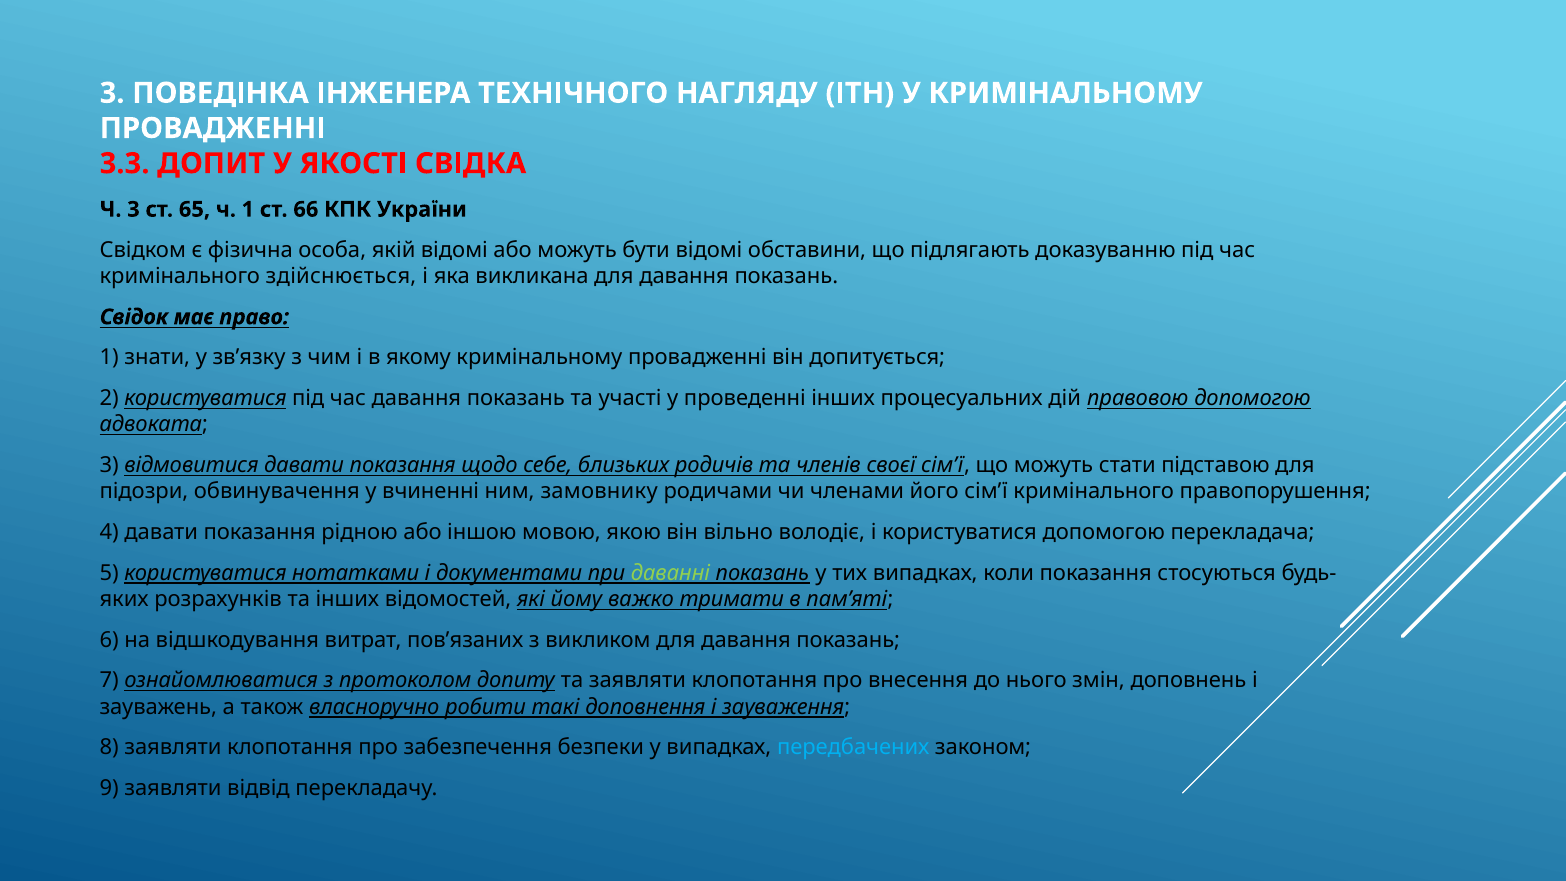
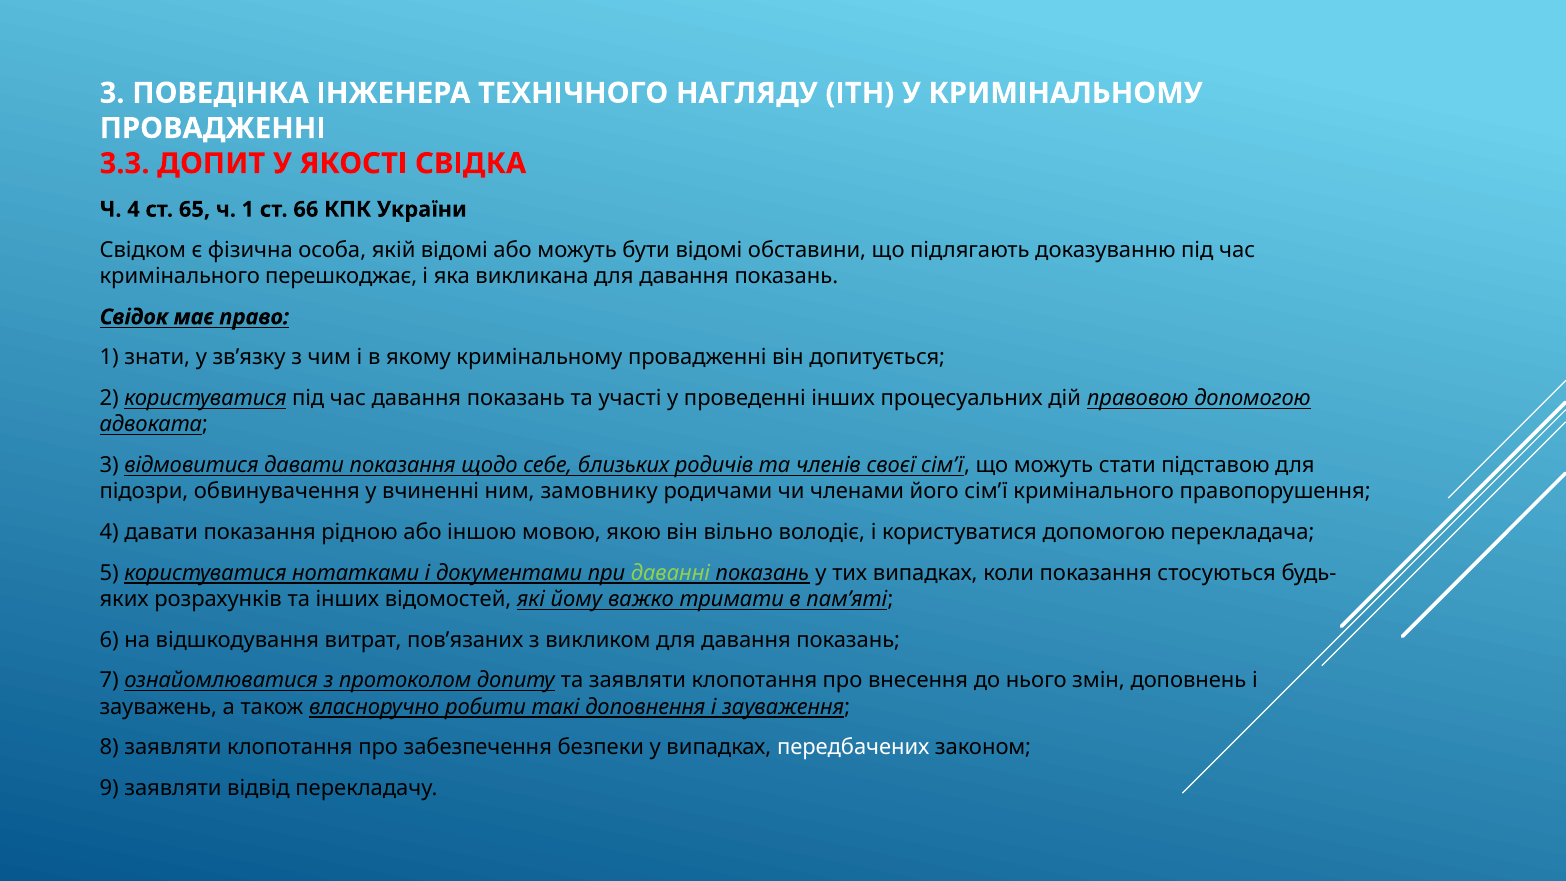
Ч 3: 3 -> 4 (133, 209)
здійснюється: здійснюється -> перешкоджає (341, 276)
передбачених colour: light blue -> white (853, 747)
